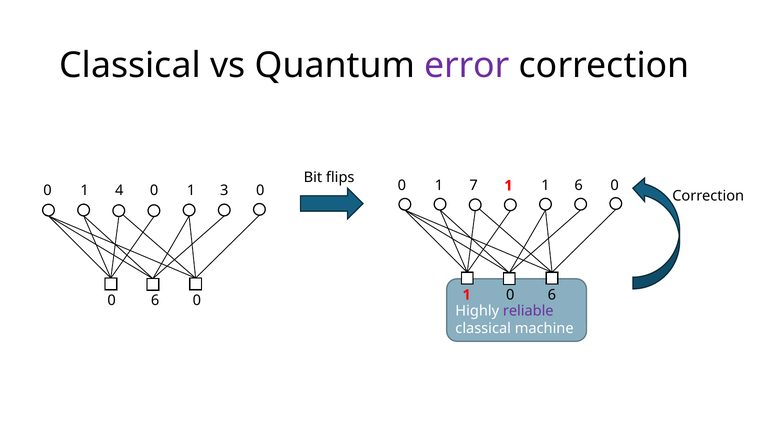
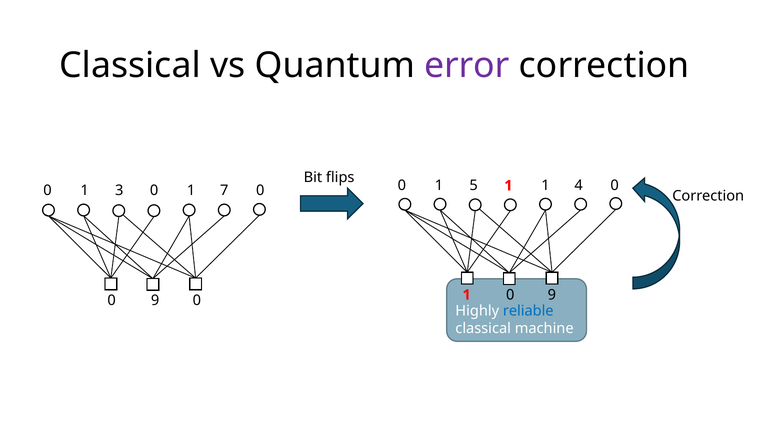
7: 7 -> 5 (474, 186)
1 6: 6 -> 4 (579, 186)
4: 4 -> 3 (119, 191)
3: 3 -> 7 (224, 191)
1 0 6: 6 -> 9 (552, 295)
6: 6 -> 9 (155, 301)
reliable colour: purple -> blue (528, 311)
